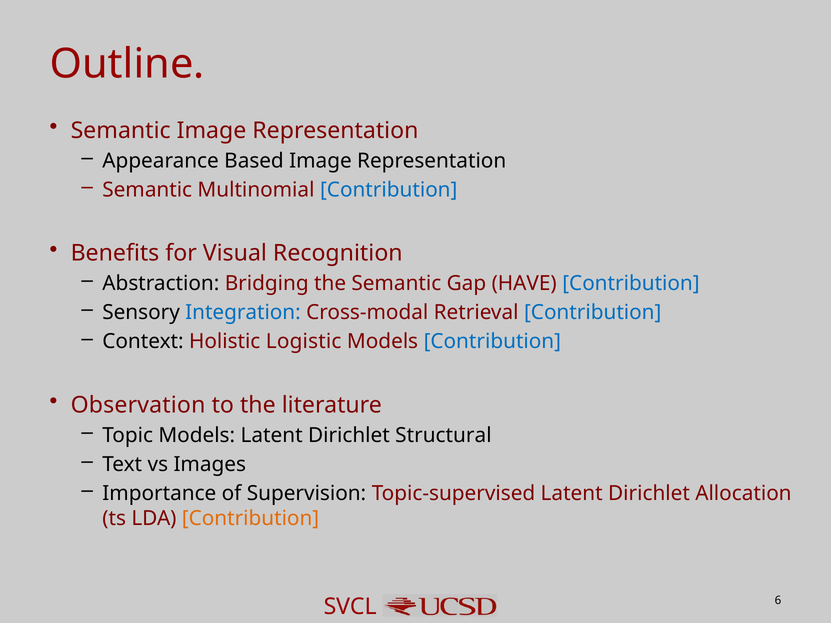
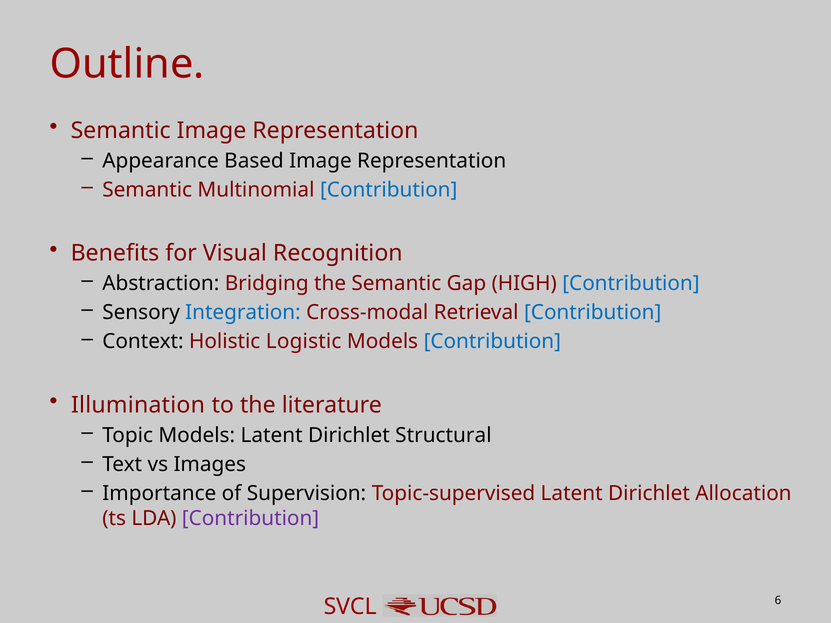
HAVE: HAVE -> HIGH (524, 284)
Observation: Observation -> Illumination (138, 405)
Contribution colour: orange -> purple (251, 519)
